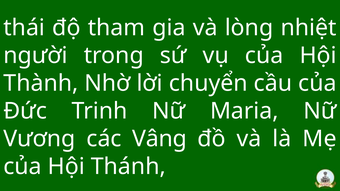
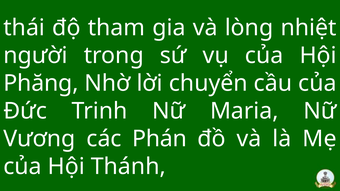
Thành: Thành -> Phăng (41, 83)
Vâng: Vâng -> Phán (160, 139)
